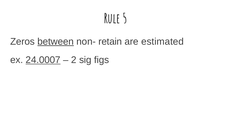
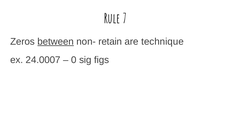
5: 5 -> 7 (125, 19)
estimated: estimated -> technique (162, 42)
24.0007 underline: present -> none (43, 60)
2: 2 -> 0 (74, 60)
